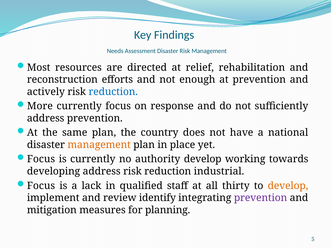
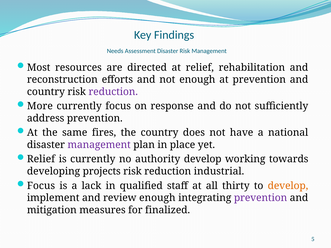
actively: actively -> country (46, 92)
reduction colour: blue -> purple (113, 92)
same plan: plan -> fires (104, 133)
management colour: orange -> purple (99, 145)
Focus: Focus -> Relief (41, 159)
developing address: address -> projects (102, 171)
review identify: identify -> enough (157, 198)
planning: planning -> finalized (168, 210)
